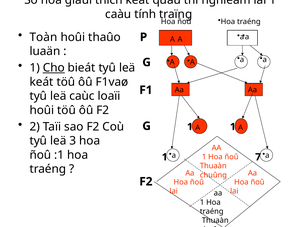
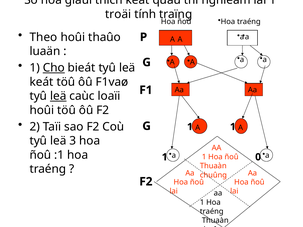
caàu: caàu -> troäi (118, 14)
Toàn: Toàn -> Theo (43, 37)
leä underline: none -> present (58, 96)
7: 7 -> 0 (258, 157)
